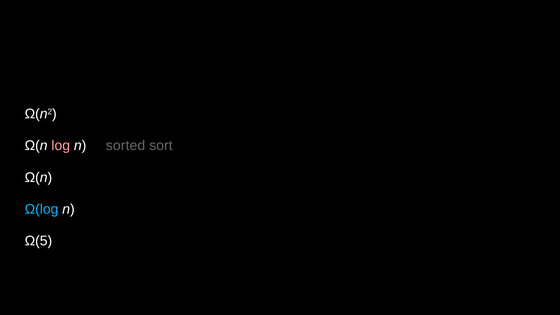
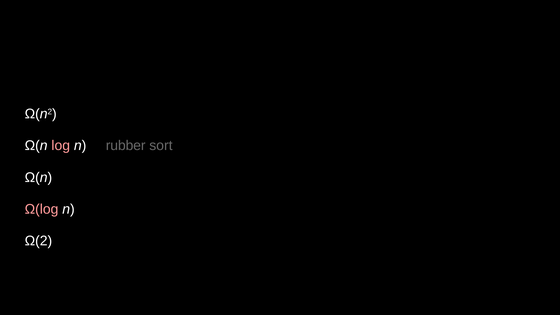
sorted: sorted -> rubber (126, 146)
Ω(log colour: light blue -> pink (42, 209)
Ω(5: Ω(5 -> Ω(2 (38, 241)
